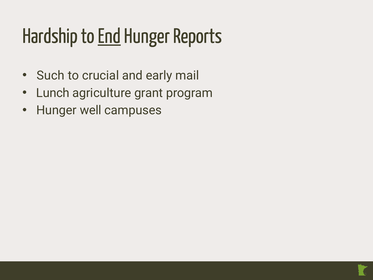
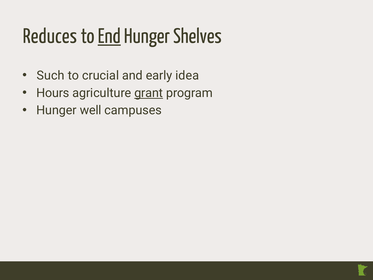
Hardship: Hardship -> Reduces (50, 36)
Reports: Reports -> Shelves (197, 36)
mail: mail -> idea (187, 75)
Lunch: Lunch -> Hours (53, 93)
grant underline: none -> present (149, 93)
